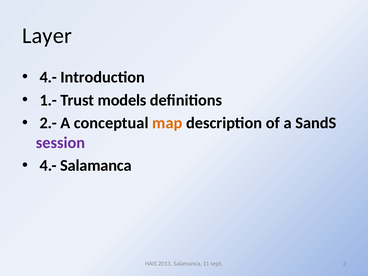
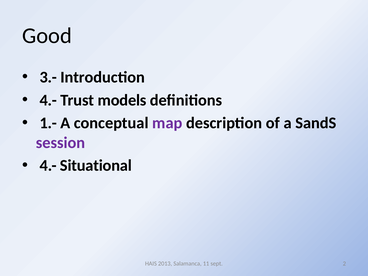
Layer: Layer -> Good (47, 36)
4.-: 4.- -> 3.- (48, 77)
1.-: 1.- -> 4.- (48, 100)
2.-: 2.- -> 1.- (48, 123)
map colour: orange -> purple (167, 123)
4.- Salamanca: Salamanca -> Situational (96, 166)
